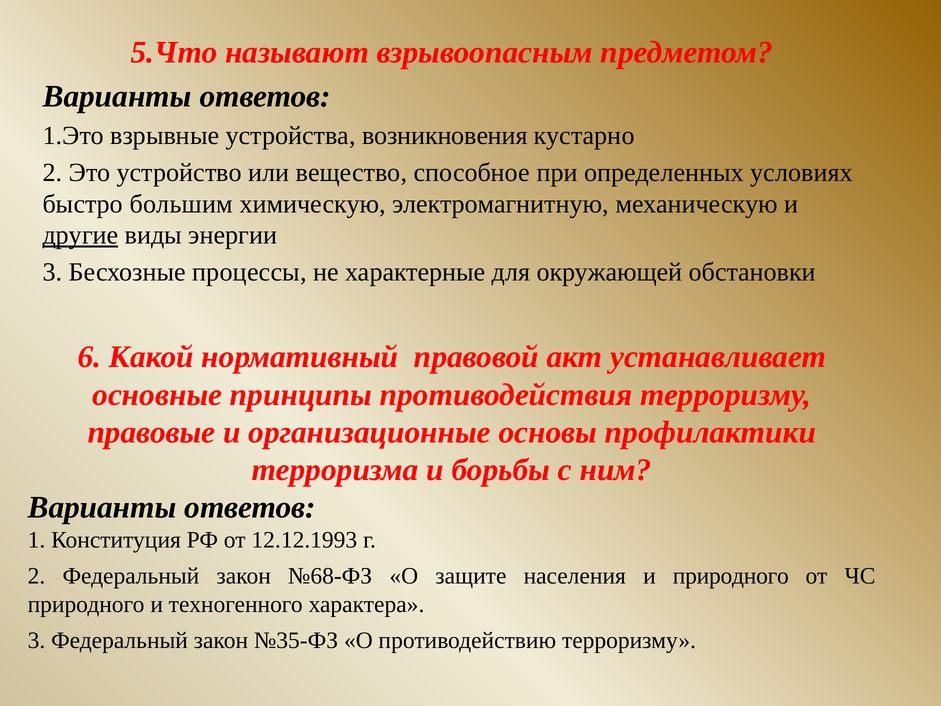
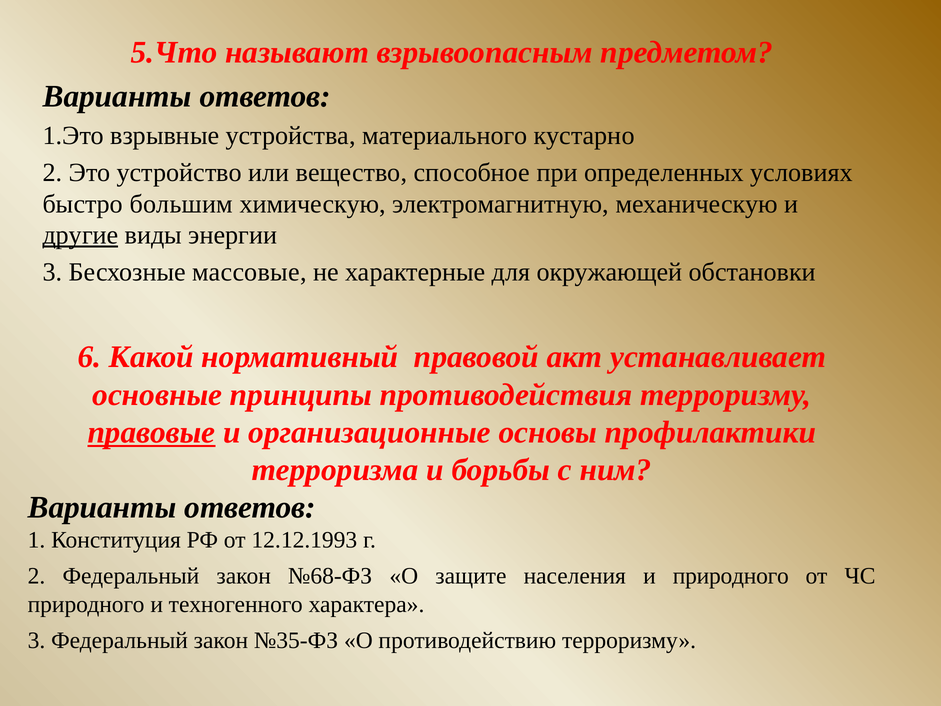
возникновения: возникновения -> материального (445, 136)
процессы: процессы -> массовые (249, 272)
правовые underline: none -> present (151, 432)
